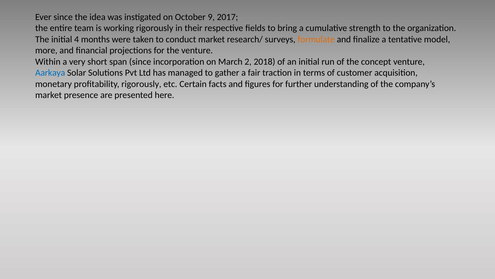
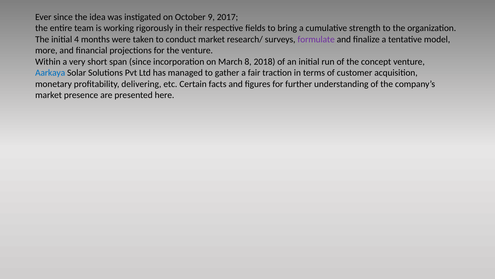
formulate colour: orange -> purple (316, 39)
2: 2 -> 8 (248, 62)
profitability rigorously: rigorously -> delivering (141, 84)
